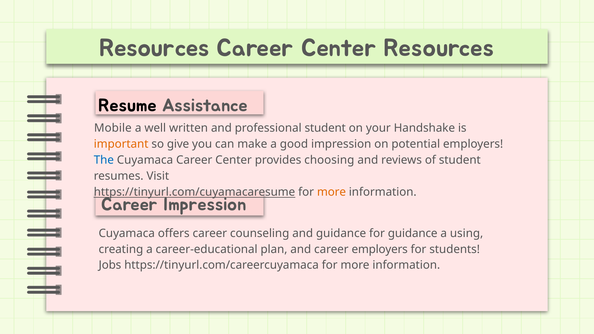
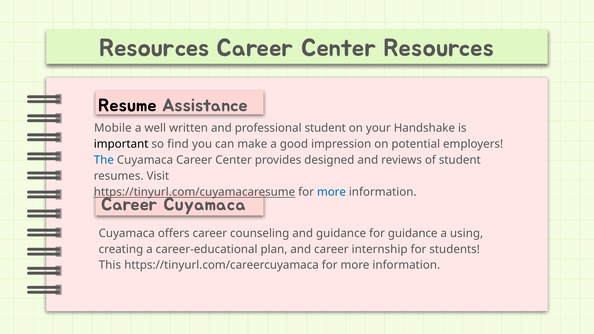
important colour: orange -> black (121, 144)
give: give -> find (178, 144)
choosing: choosing -> designed (329, 160)
more colour: orange -> blue (331, 192)
Career Impression: Impression -> Cuyamaca (205, 204)
career employers: employers -> internship (380, 249)
Jobs: Jobs -> This (110, 265)
